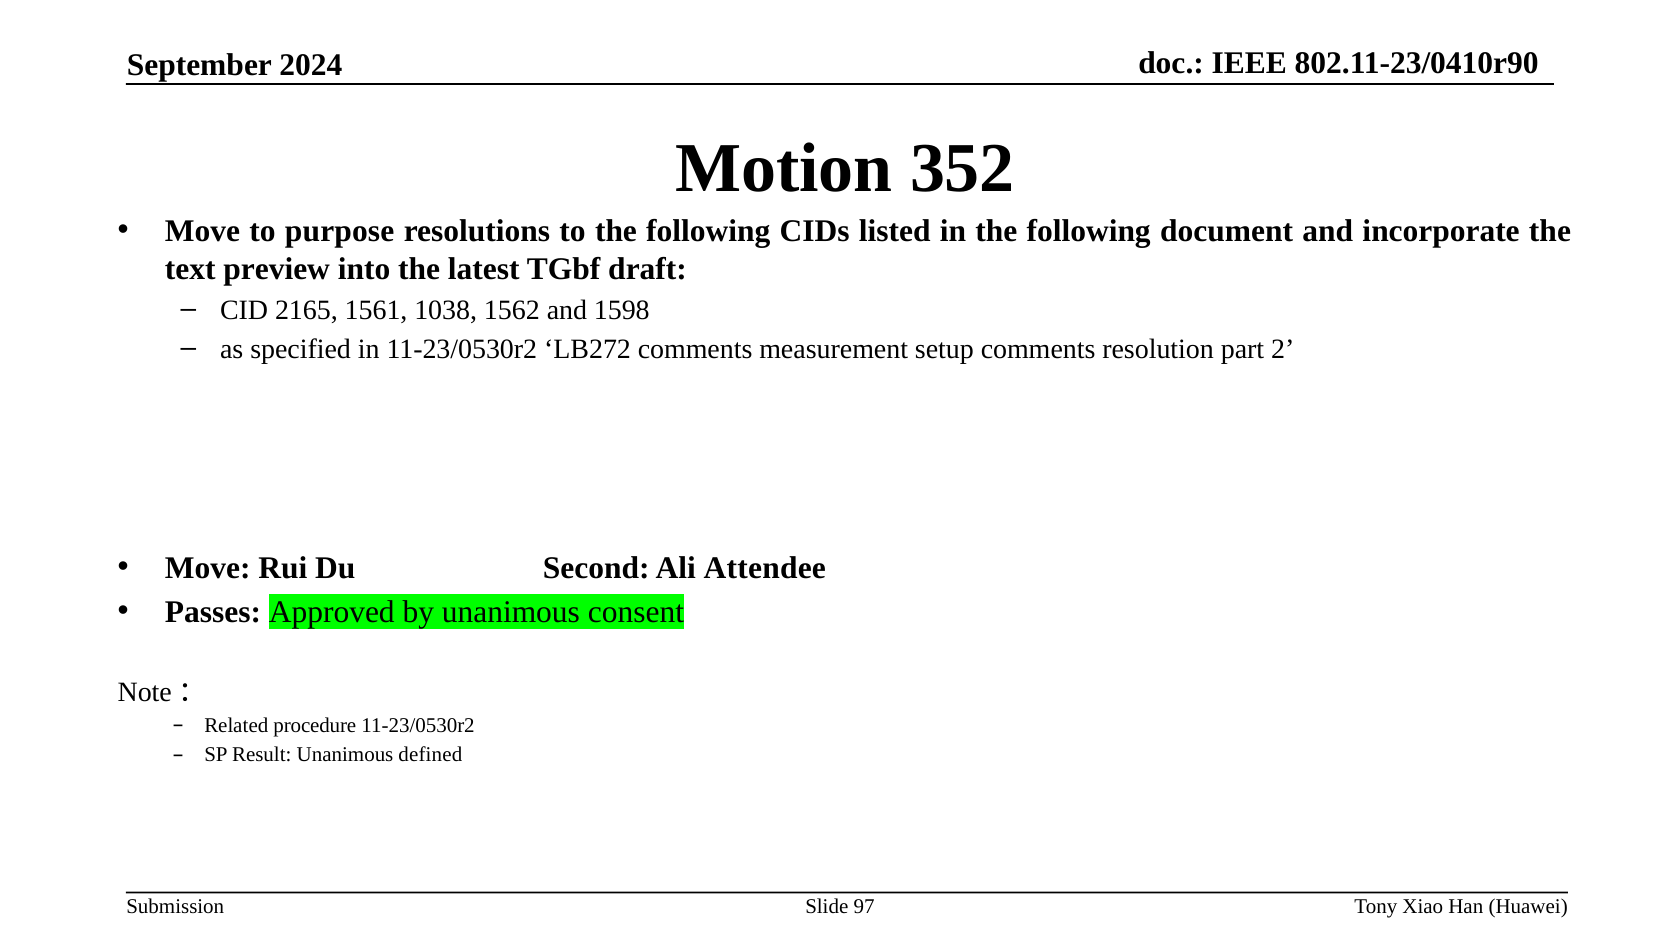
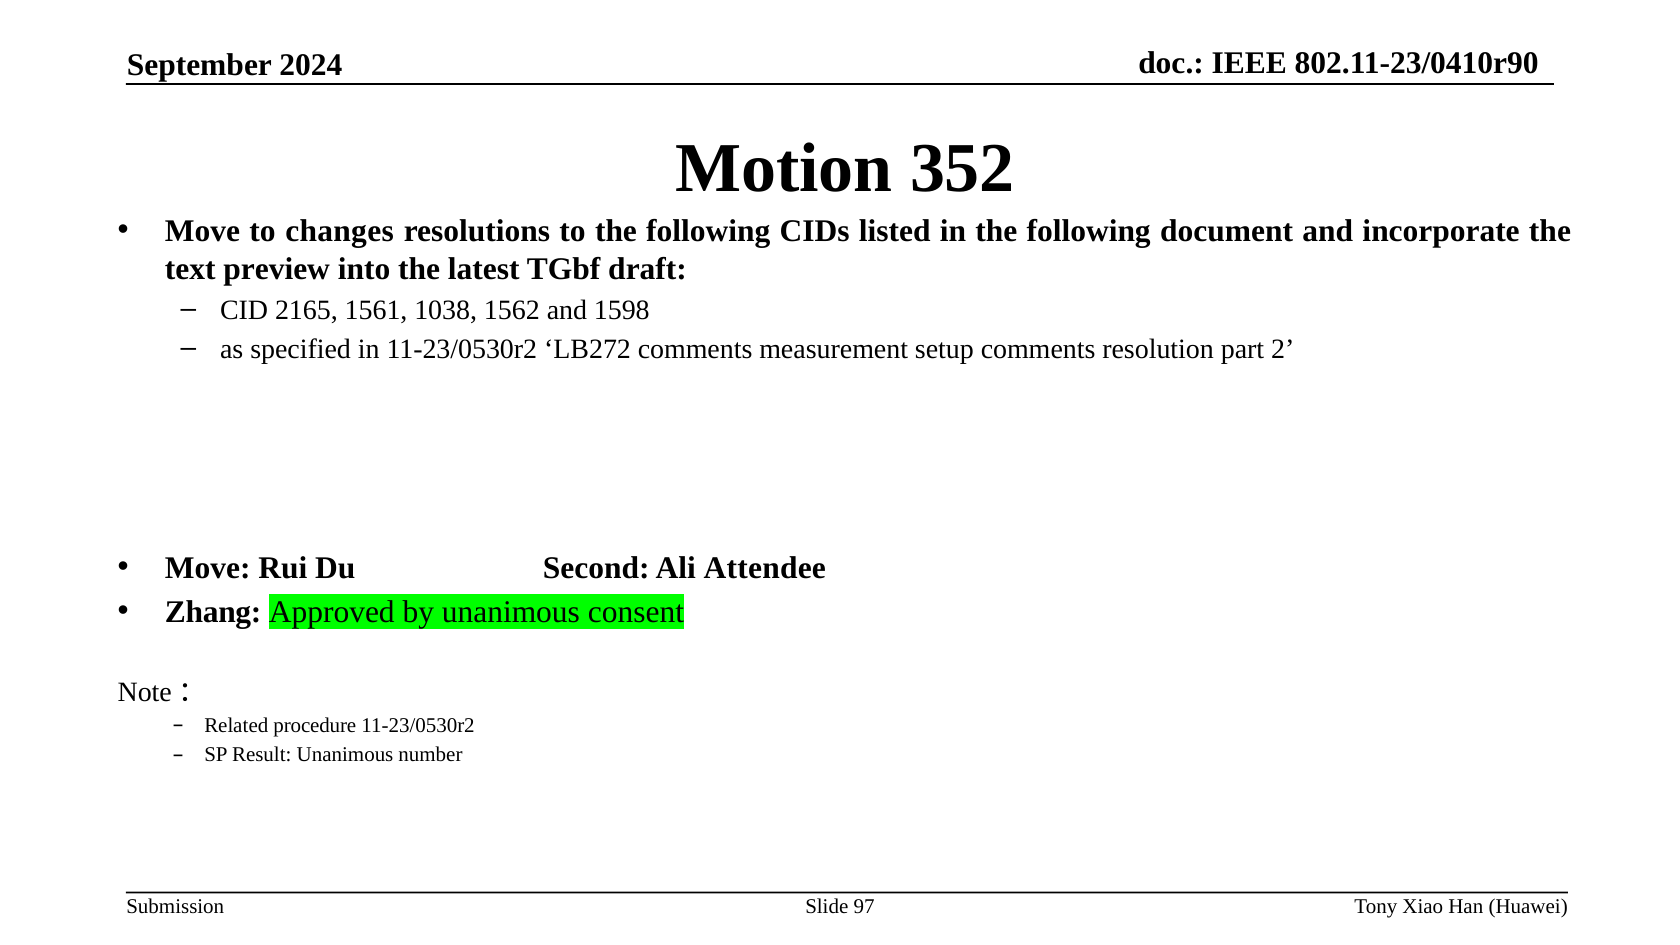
purpose: purpose -> changes (340, 231)
Passes: Passes -> Zhang (213, 612)
defined: defined -> number (430, 755)
